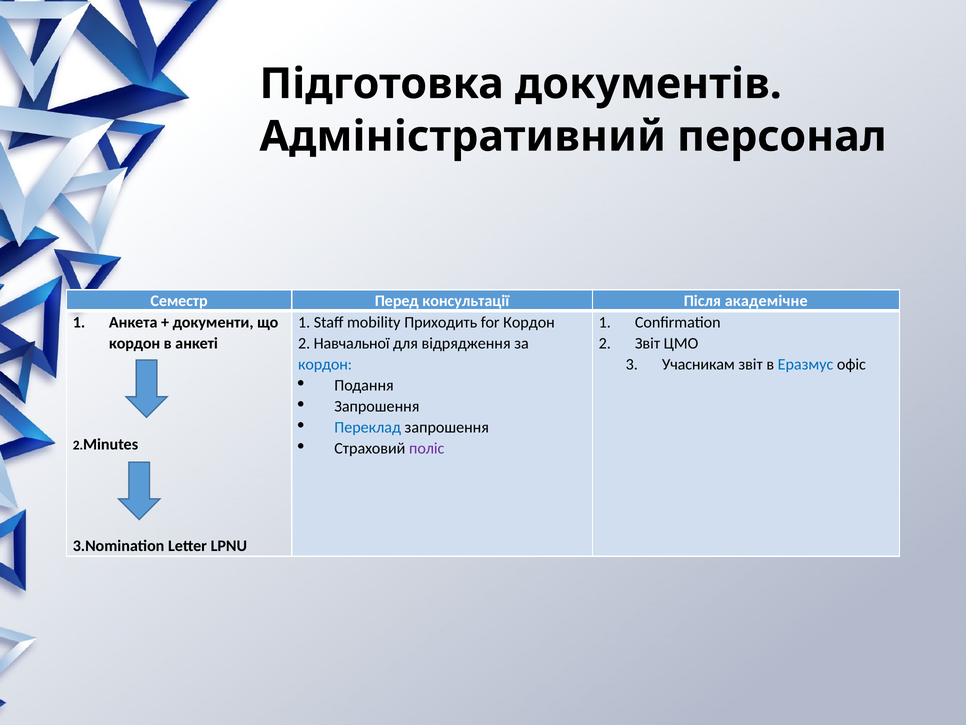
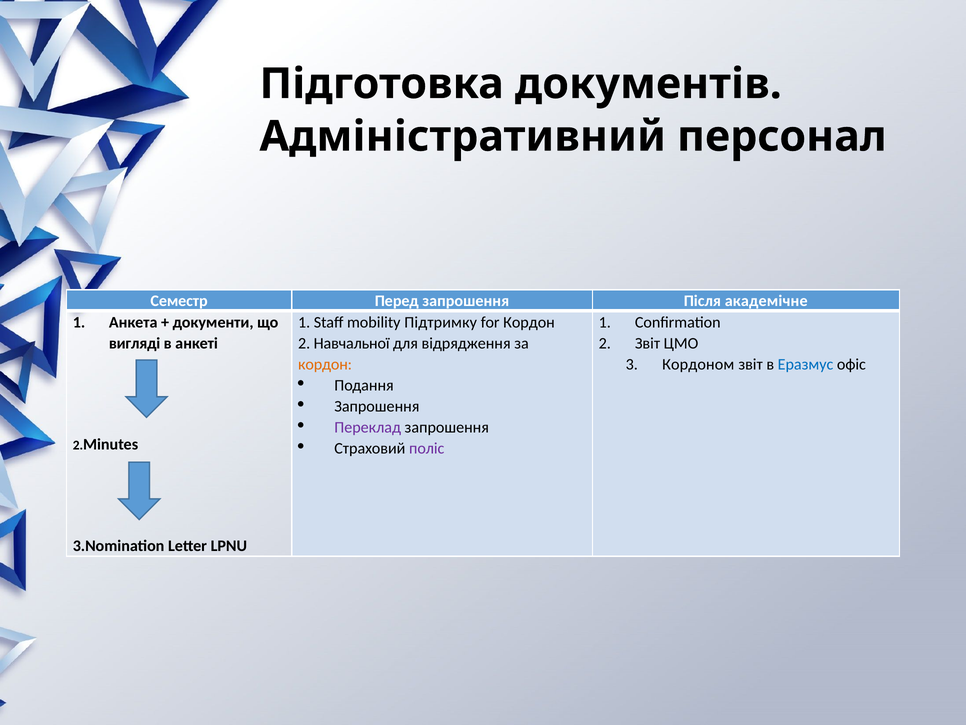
Перед консультації: консультації -> запрошення (466, 301)
Приходить: Приходить -> Підтримку (441, 322)
кордон: кордон -> вигляді (135, 343)
кордон colour: blue -> orange (325, 364)
Учасникам: Учасникам -> Кордоном (698, 364)
Переклад colour: blue -> purple (368, 427)
